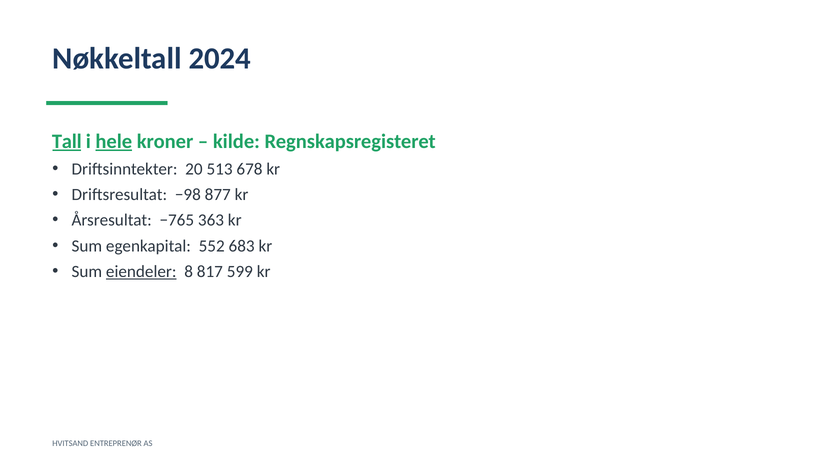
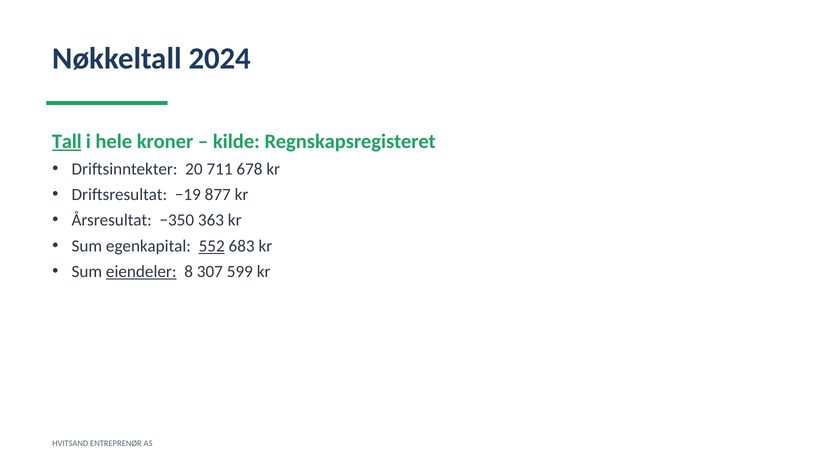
hele underline: present -> none (114, 142)
513: 513 -> 711 (220, 169)
−98: −98 -> −19 (188, 195)
−765: −765 -> −350 (177, 220)
552 underline: none -> present (212, 246)
817: 817 -> 307 (210, 272)
